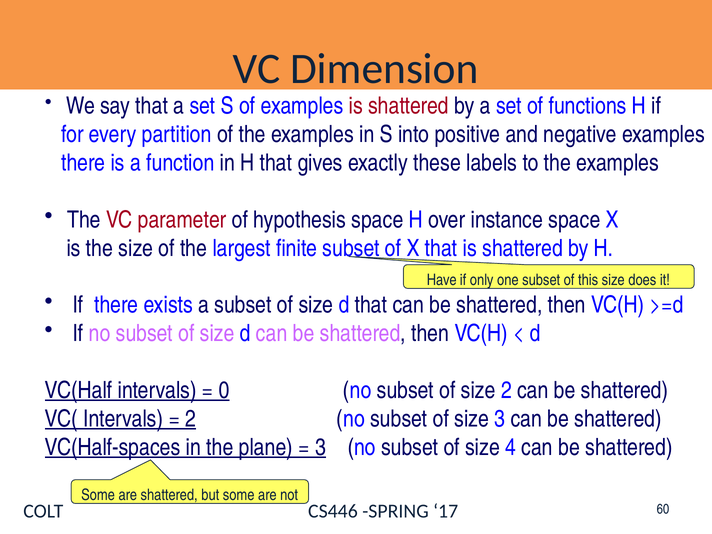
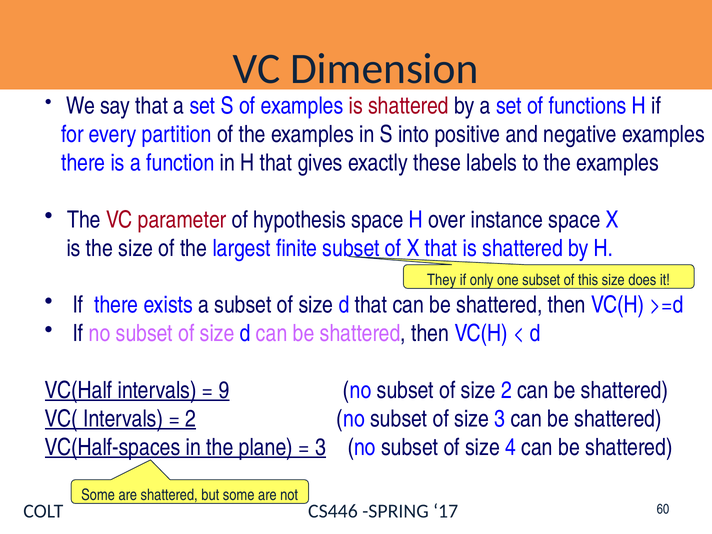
Have: Have -> They (442, 280)
0: 0 -> 9 (224, 391)
